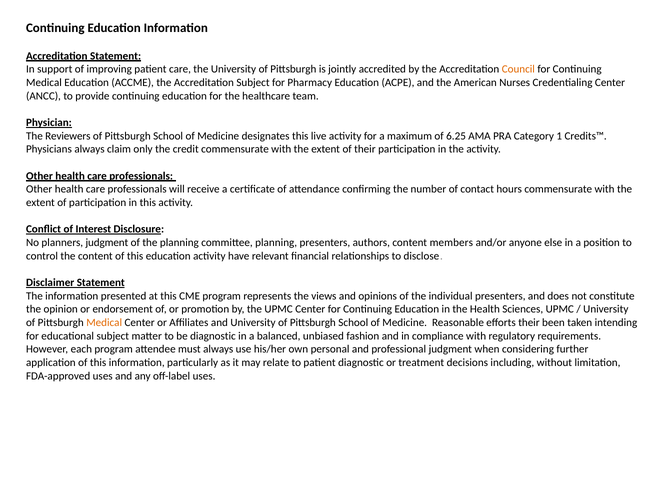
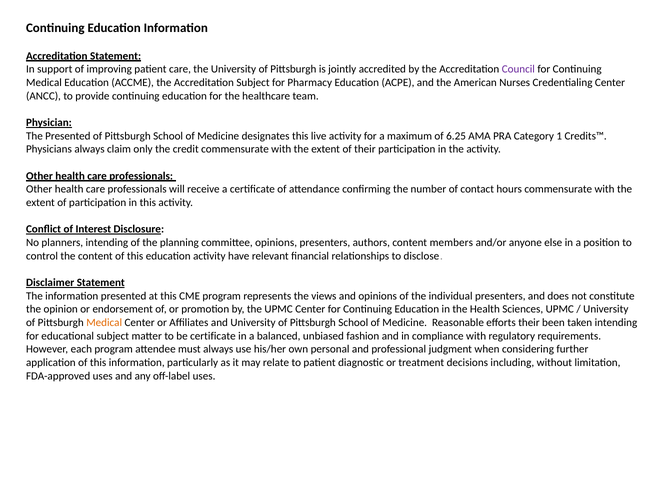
Council colour: orange -> purple (518, 69)
The Reviewers: Reviewers -> Presented (68, 136)
planners judgment: judgment -> intending (107, 242)
committee planning: planning -> opinions (276, 242)
be diagnostic: diagnostic -> certificate (213, 336)
